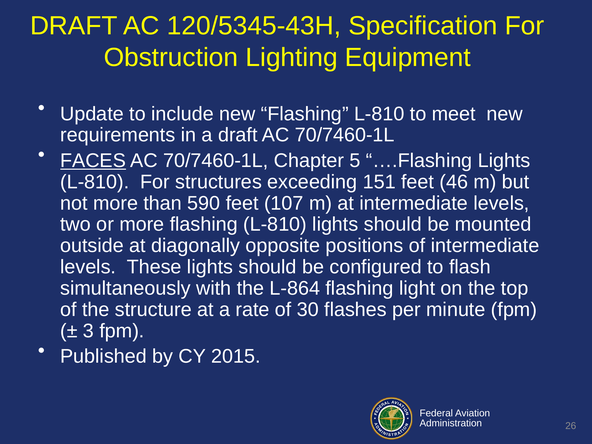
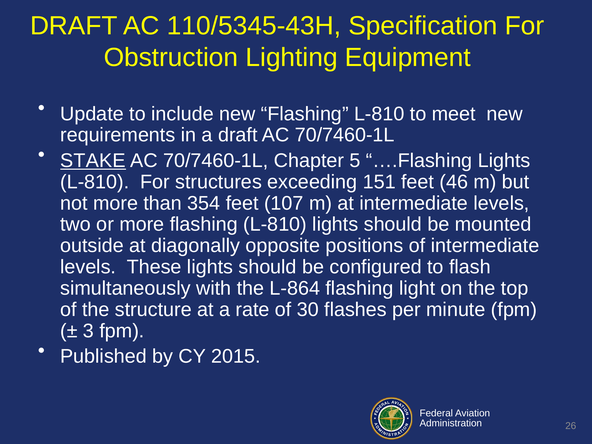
120/5345-43H: 120/5345-43H -> 110/5345-43H (254, 26)
FACES: FACES -> STAKE (93, 161)
590: 590 -> 354 (204, 203)
